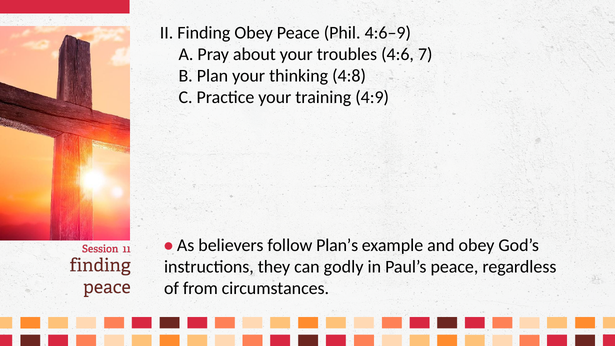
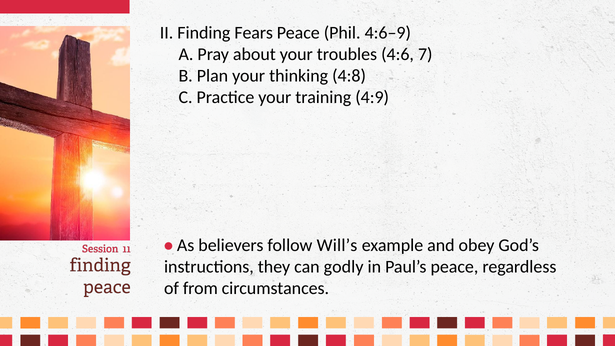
Finding Obey: Obey -> Fears (254, 33)
Plan’s: Plan’s -> Will’s (337, 245)
